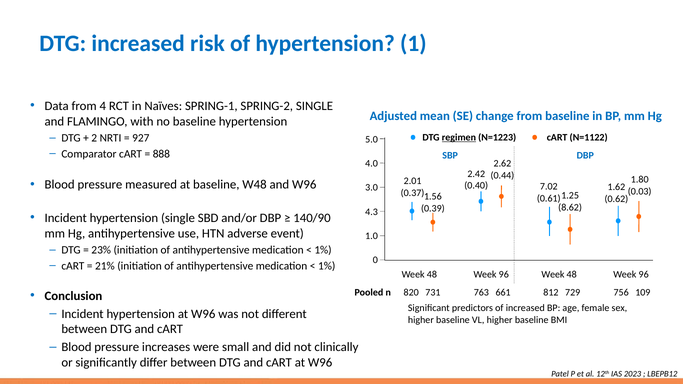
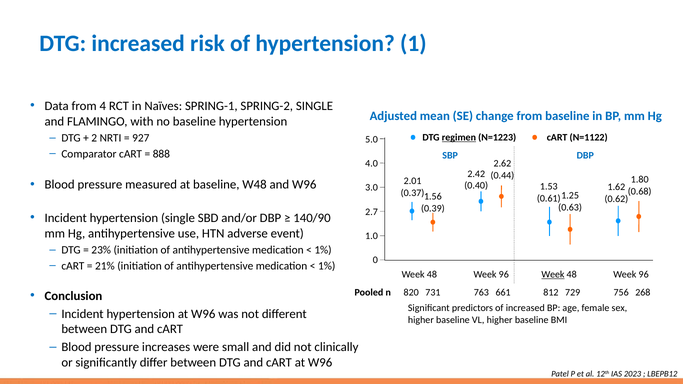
7.02: 7.02 -> 1.53 (549, 187)
0.03: 0.03 -> 0.68 (640, 192)
8.62: 8.62 -> 0.63 (570, 208)
4.3: 4.3 -> 2.7 (372, 212)
Week underline: none -> present (553, 275)
109: 109 -> 268 (643, 293)
